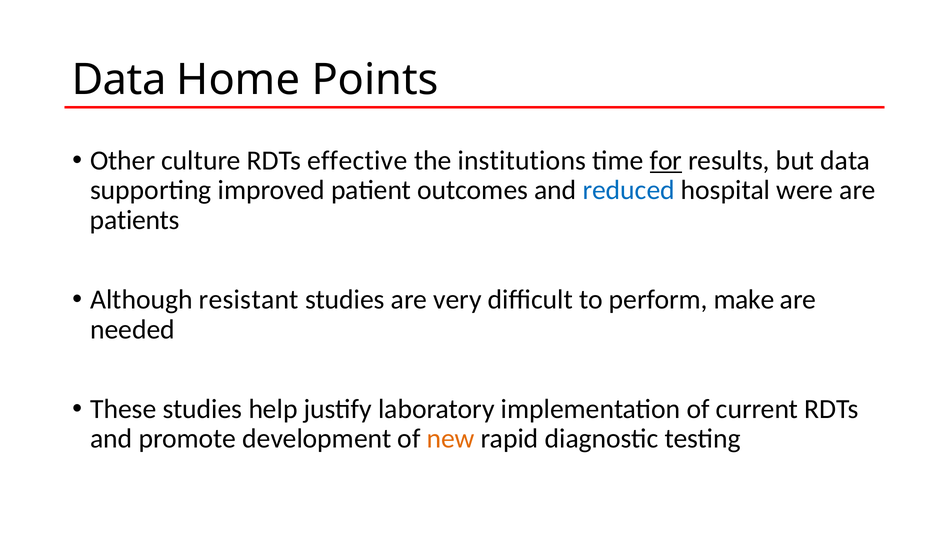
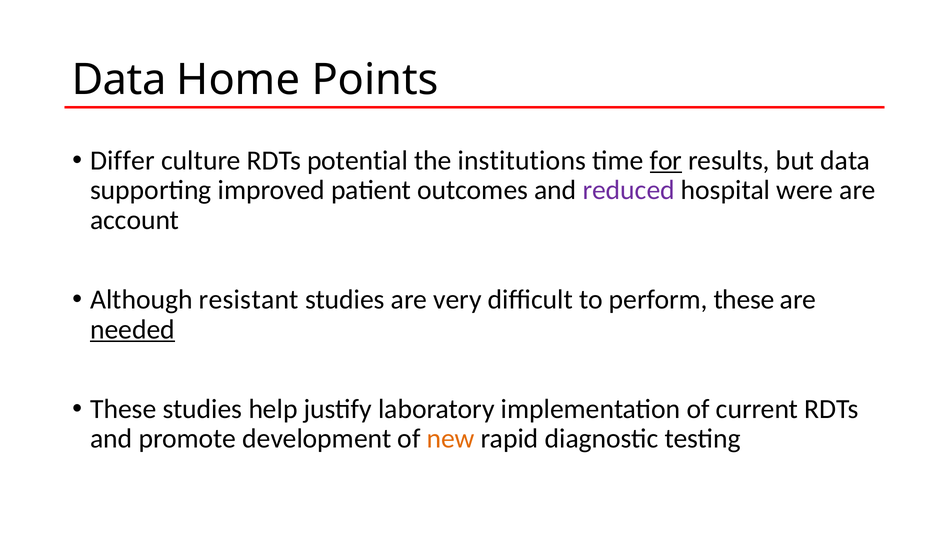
Other: Other -> Differ (122, 160)
effective: effective -> potential (357, 160)
reduced colour: blue -> purple (629, 190)
patients: patients -> account (135, 220)
perform make: make -> these (744, 300)
needed underline: none -> present (133, 329)
